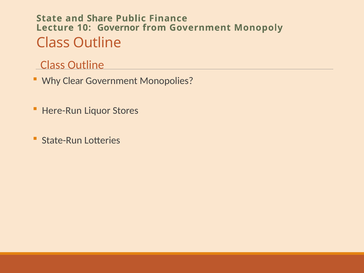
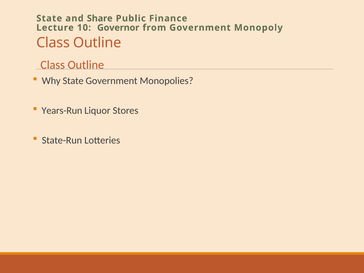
Why Clear: Clear -> State (73, 81)
Here-Run: Here-Run -> Years-Run (62, 111)
